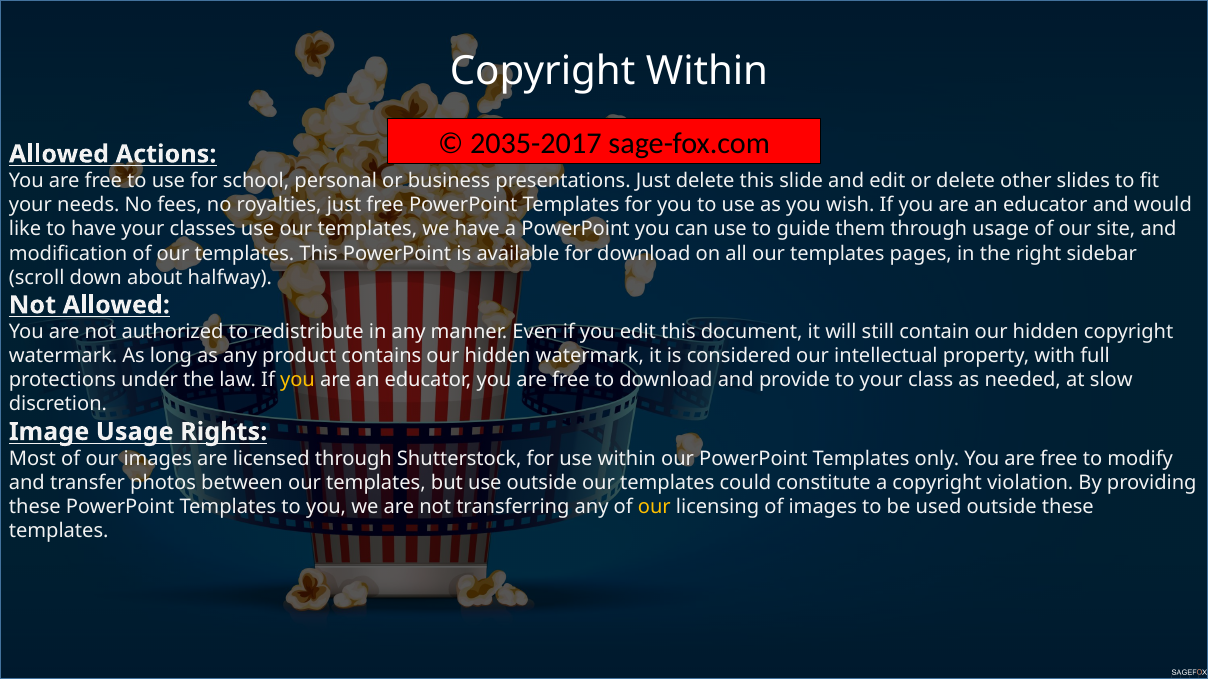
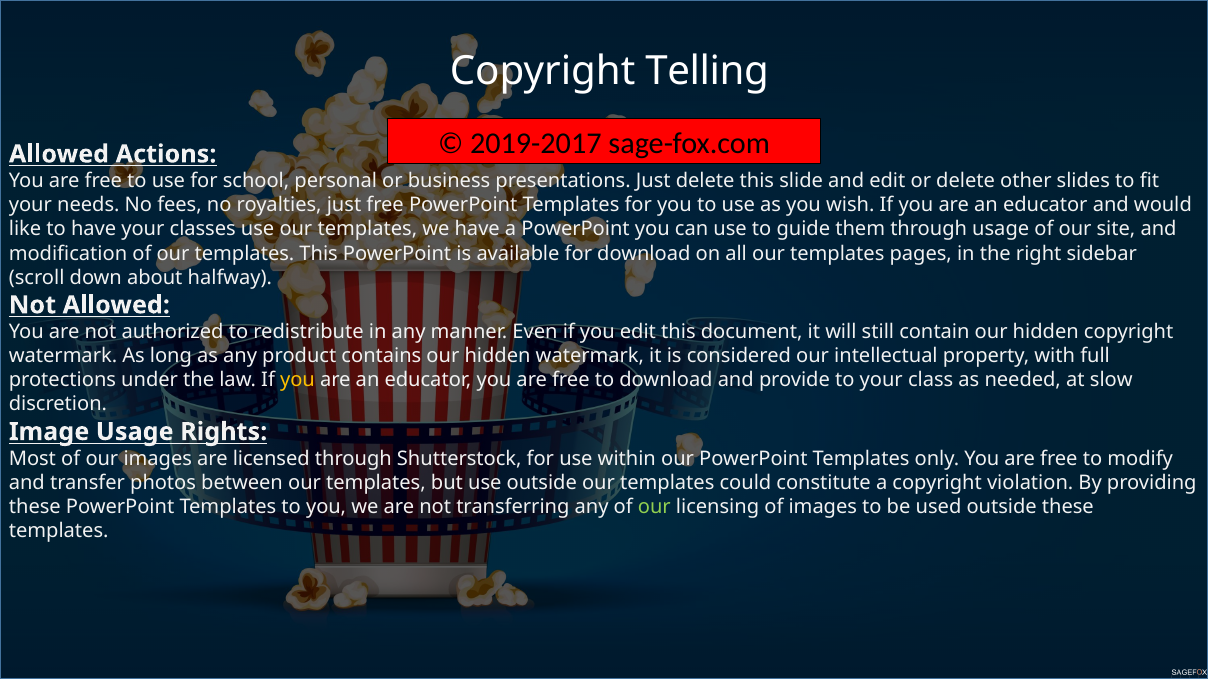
Copyright Within: Within -> Telling (707, 71)
2035-2017: 2035-2017 -> 2019-2017 (536, 143)
our colour: yellow -> light green (654, 507)
